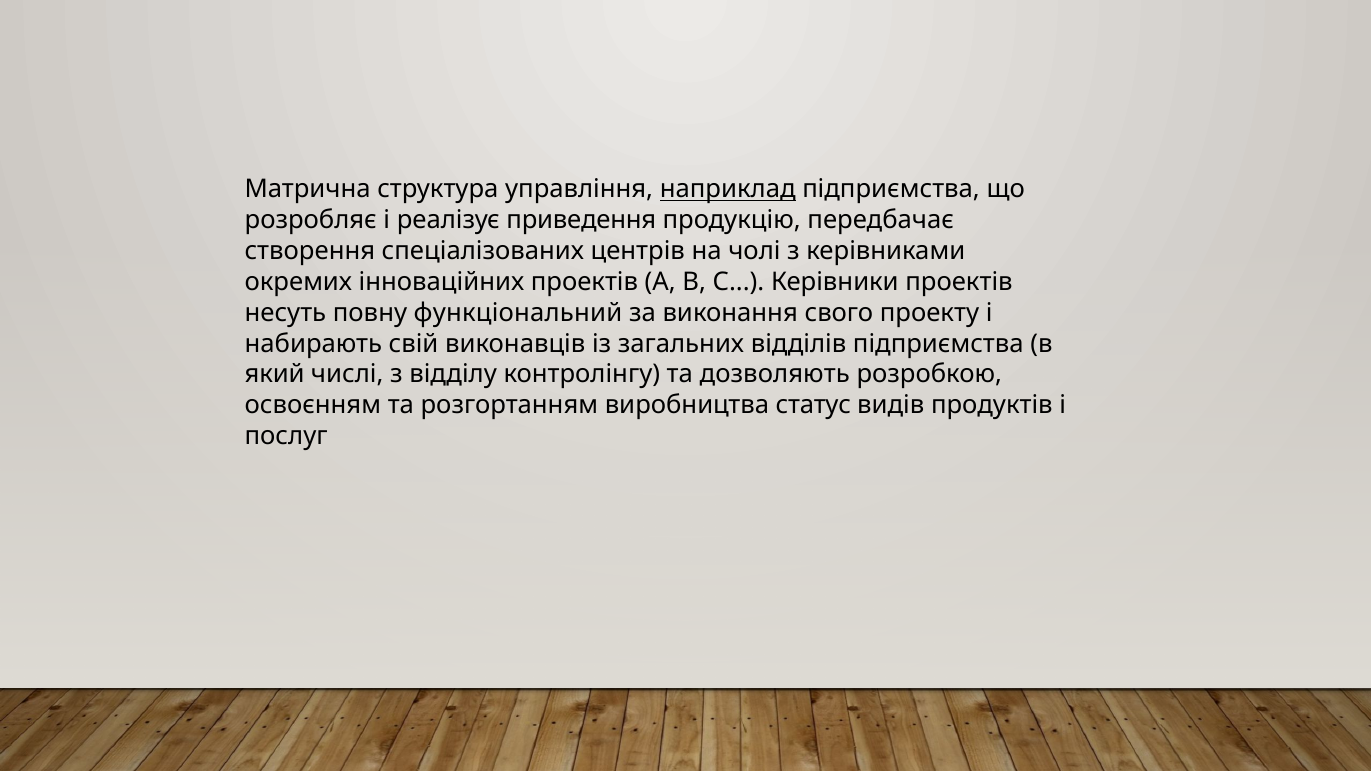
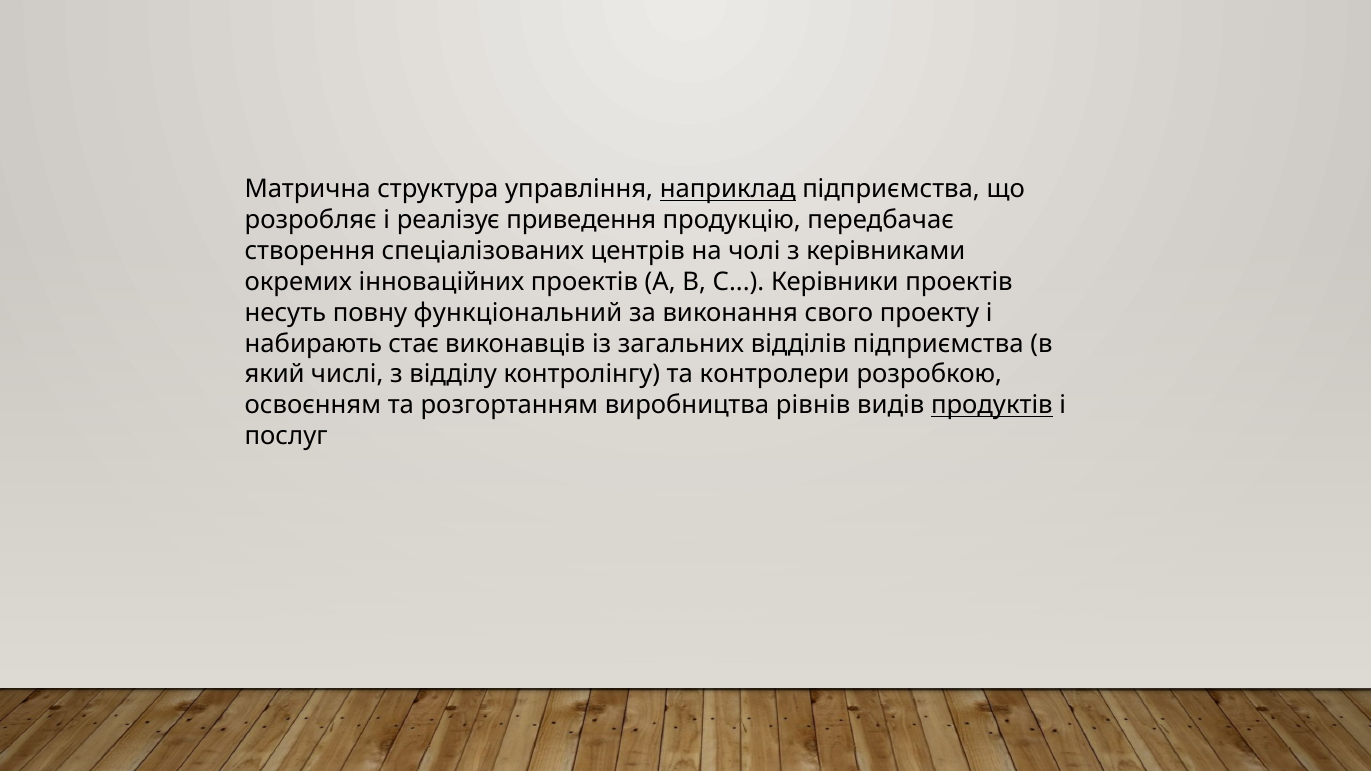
свій: свій -> стає (414, 344)
дозволяють: дозволяють -> контролери (775, 374)
статус: статус -> рівнів (813, 405)
продуктів underline: none -> present (992, 405)
